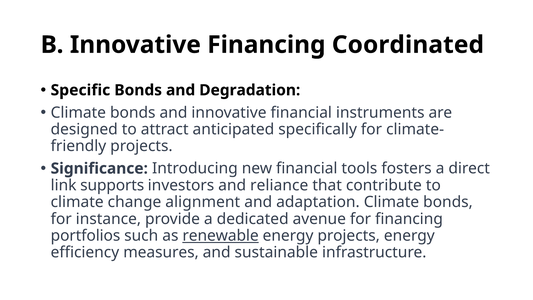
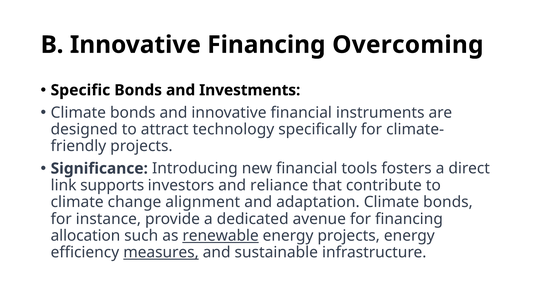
Coordinated: Coordinated -> Overcoming (408, 45)
Degradation: Degradation -> Investments (250, 90)
anticipated: anticipated -> technology (233, 129)
portfolios: portfolios -> allocation (85, 236)
measures underline: none -> present (161, 252)
